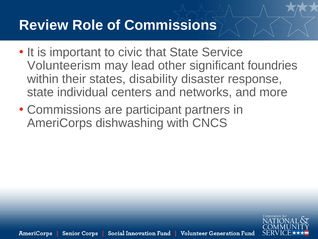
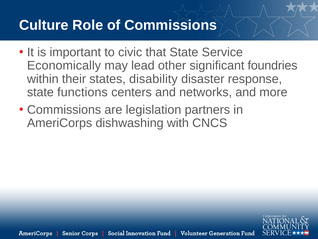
Review: Review -> Culture (44, 25)
Volunteerism: Volunteerism -> Economically (64, 65)
individual: individual -> functions (82, 92)
participant: participant -> legislation (154, 110)
